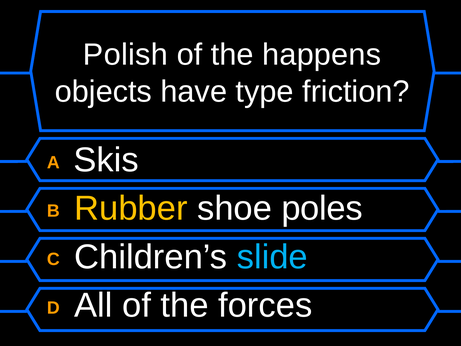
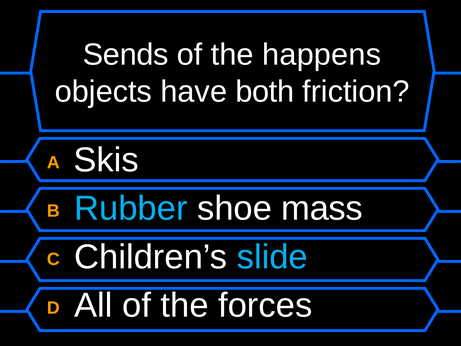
Polish: Polish -> Sends (126, 55)
type: type -> both (265, 92)
Rubber colour: yellow -> light blue (131, 208)
poles: poles -> mass (322, 208)
